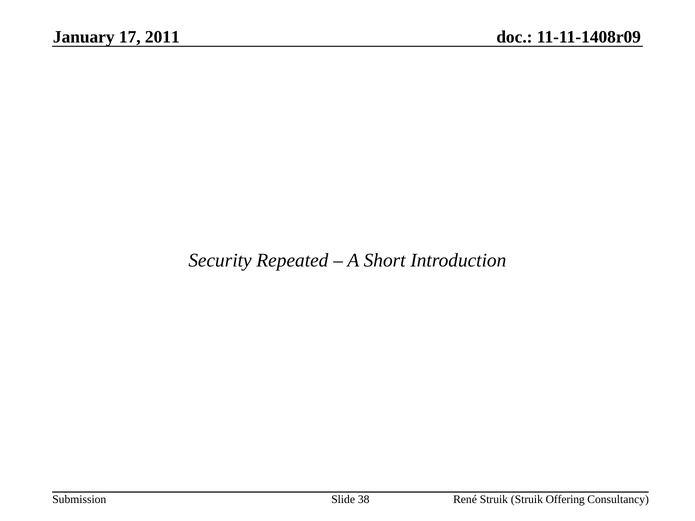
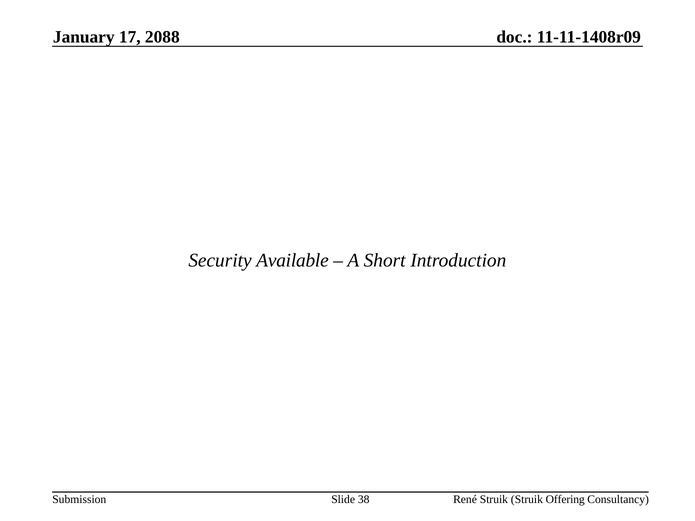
2011: 2011 -> 2088 (162, 37)
Repeated: Repeated -> Available (293, 261)
